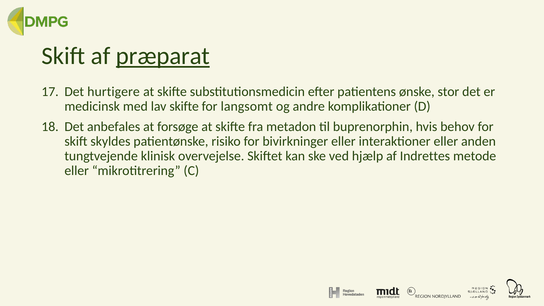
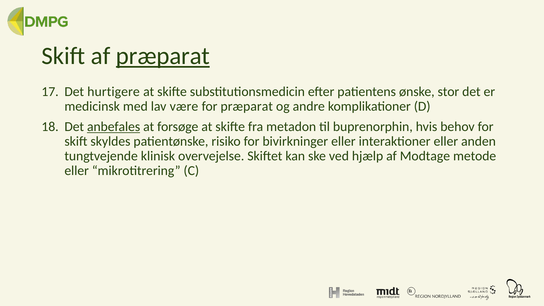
lav skifte: skifte -> være (184, 106)
for langsomt: langsomt -> præparat (247, 106)
anbefales underline: none -> present (114, 127)
Indrettes: Indrettes -> Modtage (425, 156)
